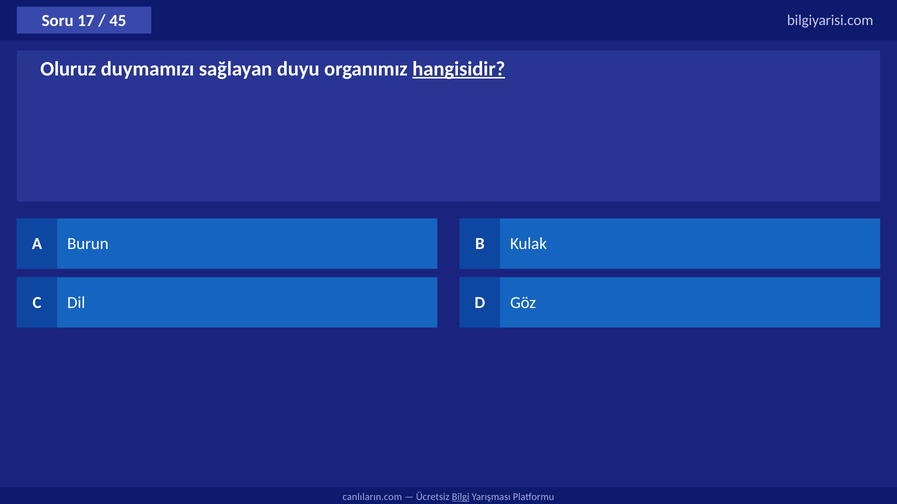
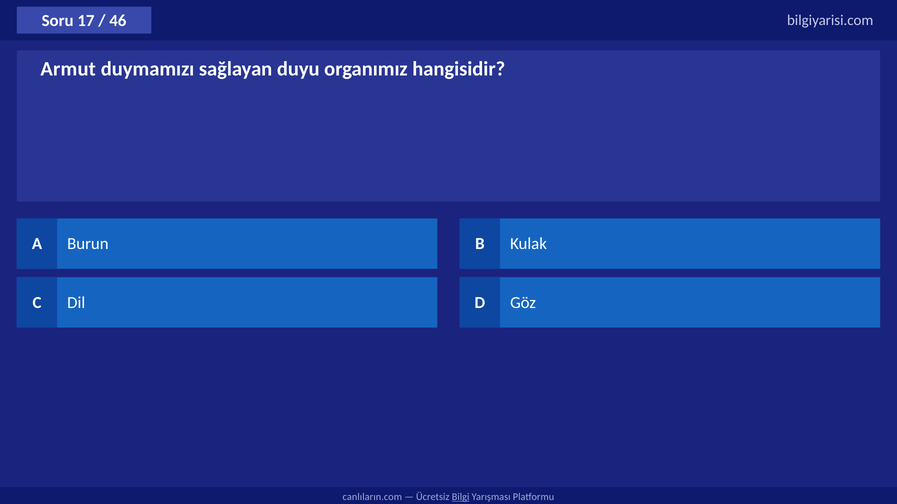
45: 45 -> 46 (118, 21)
Oluruz: Oluruz -> Armut (68, 69)
hangisidir underline: present -> none (459, 69)
